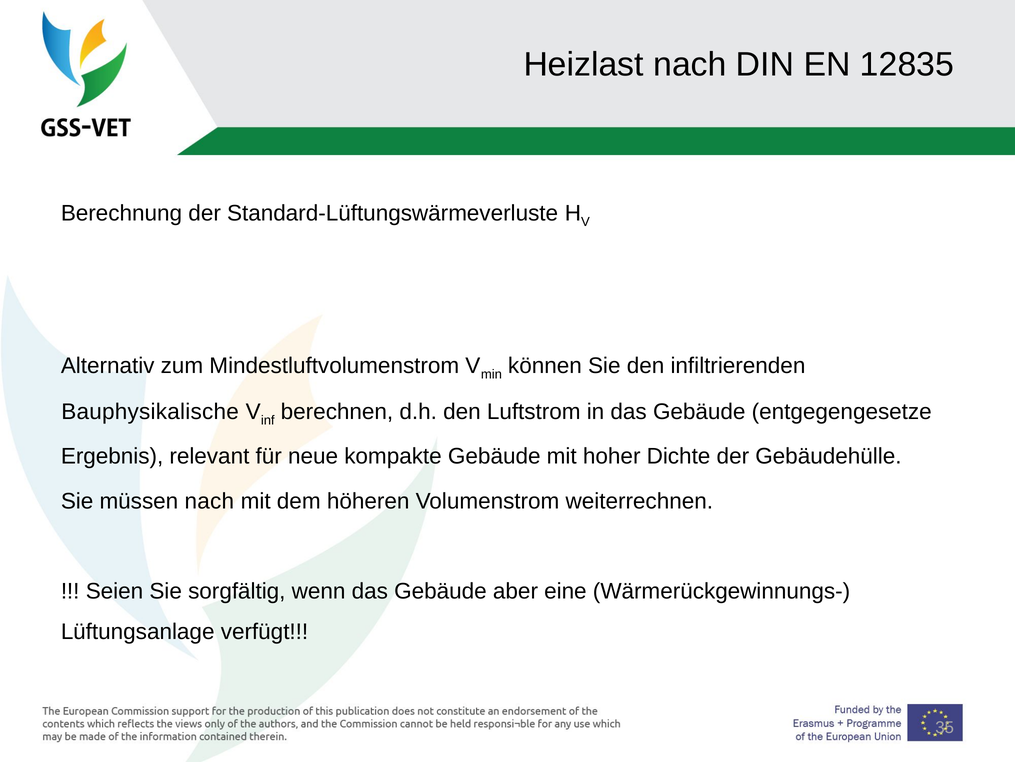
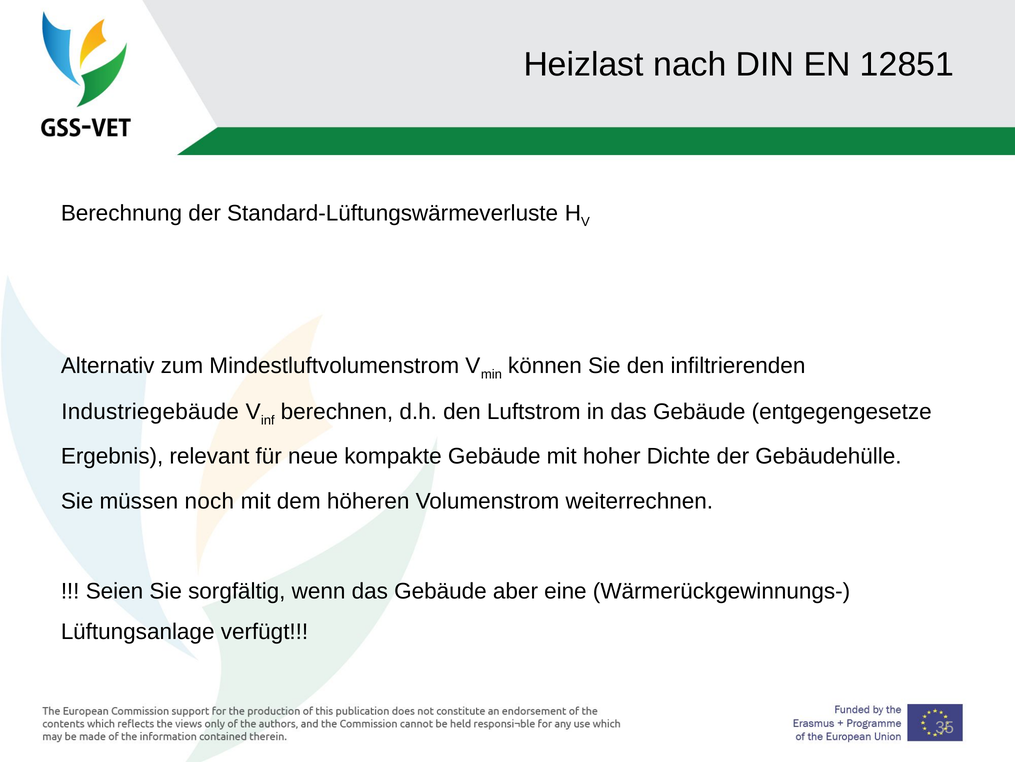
12835: 12835 -> 12851 (907, 65)
Bauphysikalische: Bauphysikalische -> Industriegebäude (150, 411)
müssen nach: nach -> noch (209, 501)
